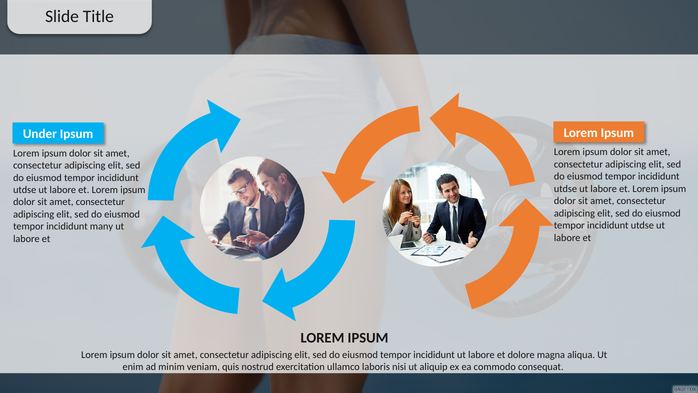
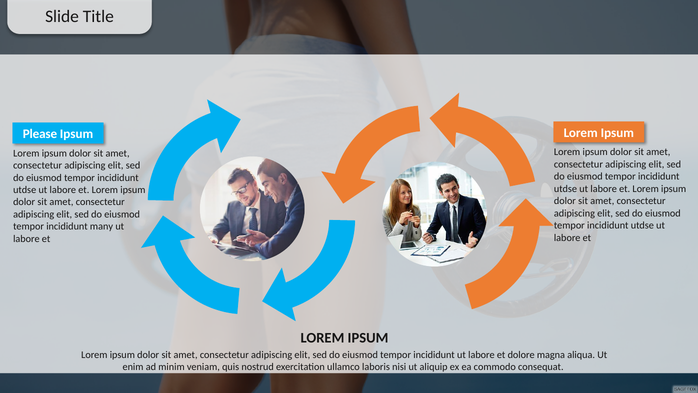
Under: Under -> Please (40, 134)
